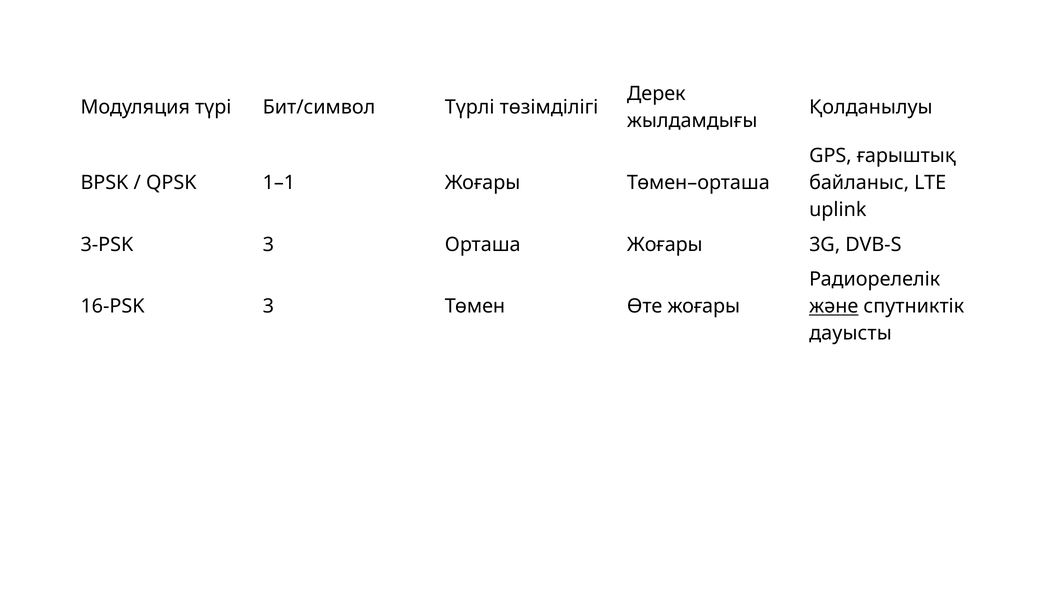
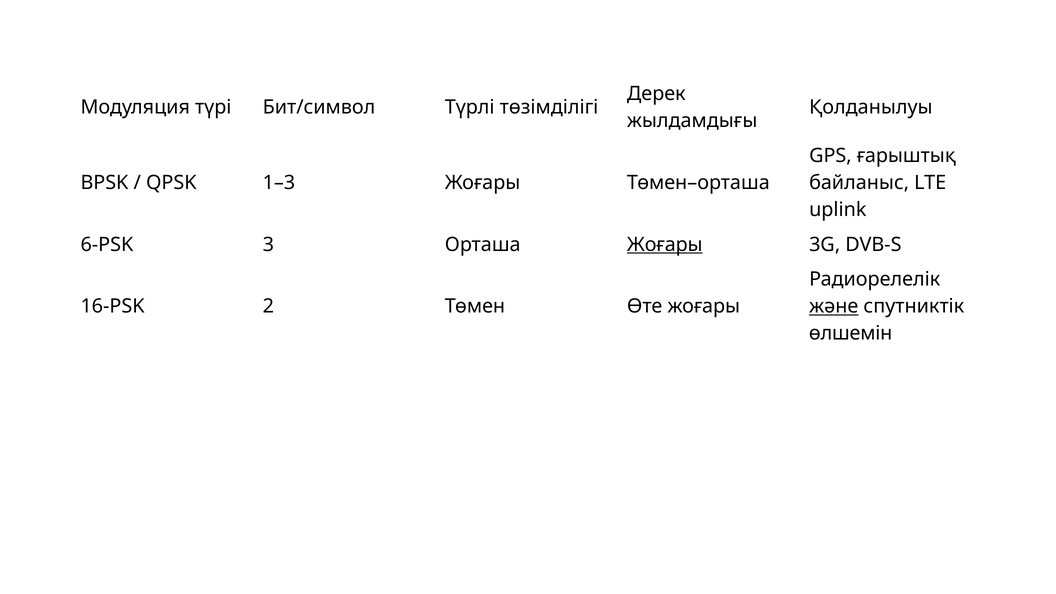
1–1: 1–1 -> 1–3 (279, 183)
3-PSK: 3-PSK -> 6-PSK (107, 245)
Жоғары underline: none -> present (665, 245)
16-PSK 3: 3 -> 2 (268, 306)
дауысты: дауысты -> өлшемін (851, 333)
